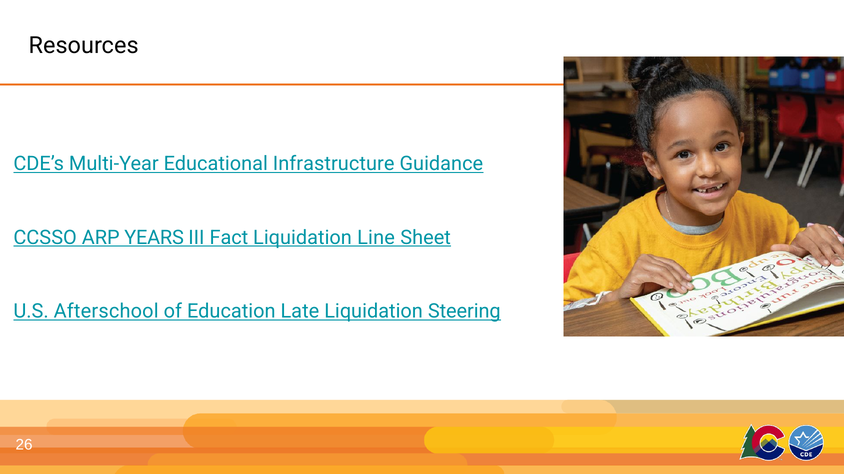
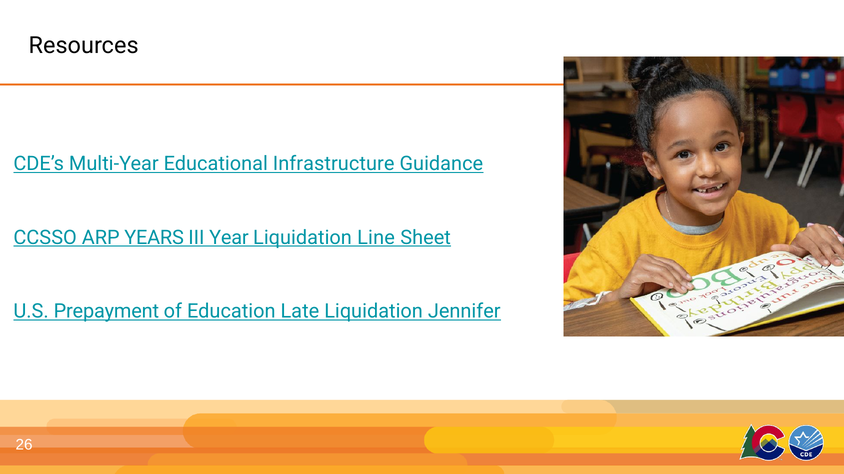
Fact: Fact -> Year (229, 238)
Afterschool: Afterschool -> Prepayment (106, 312)
Steering: Steering -> Jennifer (464, 312)
